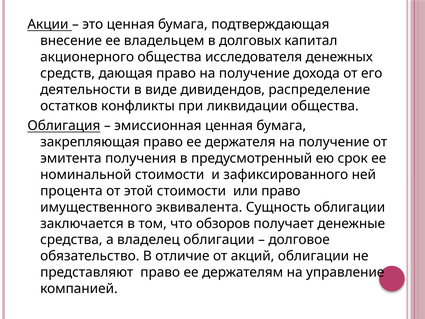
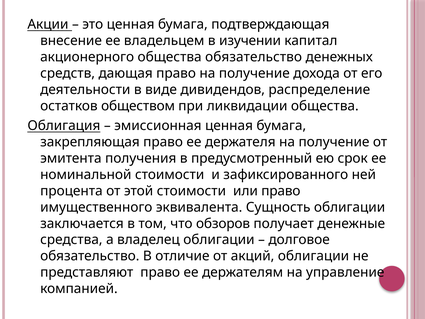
долговых: долговых -> изучении (250, 41)
общества исследователя: исследователя -> обязательство (254, 57)
конфликты: конфликты -> обществом (138, 106)
